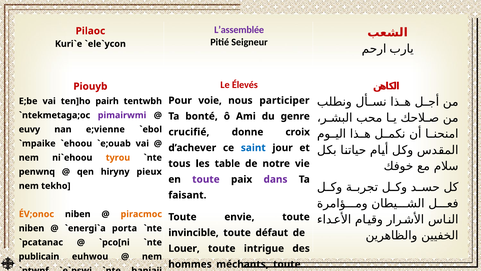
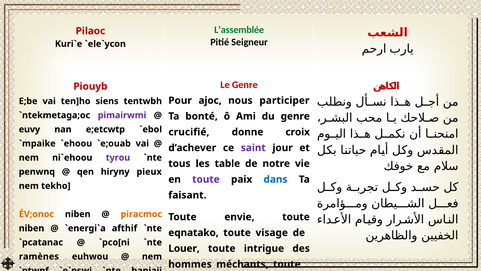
L’assemblée colour: purple -> green (239, 30)
Le Élevés: Élevés -> Genre (245, 85)
voie: voie -> ajoc (210, 100)
pairh: pairh -> siens (107, 101)
e;vienne: e;vienne -> e;etcwtp (105, 129)
saint colour: blue -> purple (253, 148)
tyrou colour: orange -> purple (118, 157)
dans colour: purple -> blue (276, 179)
porta: porta -> afthif (125, 228)
invincible: invincible -> eqnatako (193, 232)
défaut: défaut -> visage (272, 232)
publicain: publicain -> ramènes (39, 256)
